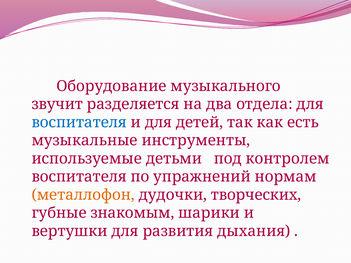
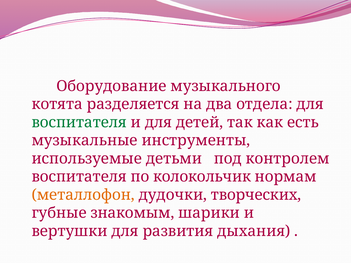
звучит: звучит -> котята (57, 104)
воспитателя colour: blue -> green (79, 122)
упражнений: упражнений -> колокольчик (202, 177)
